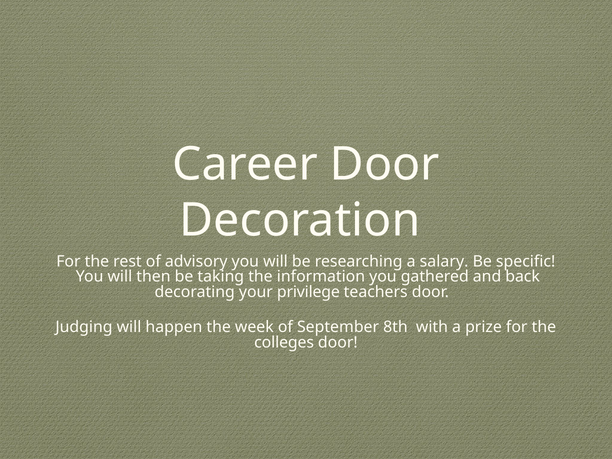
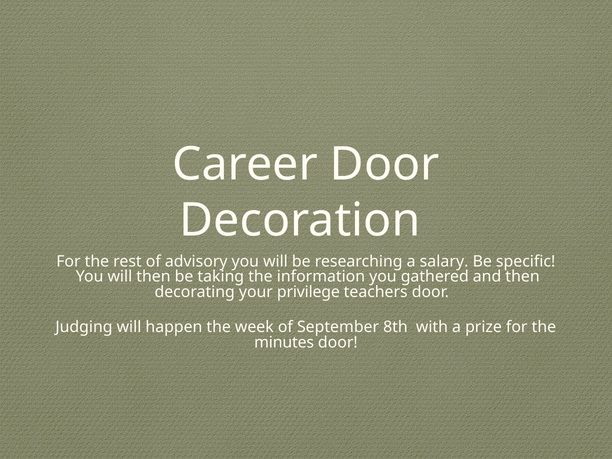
and back: back -> then (523, 277)
colleges: colleges -> minutes (284, 342)
